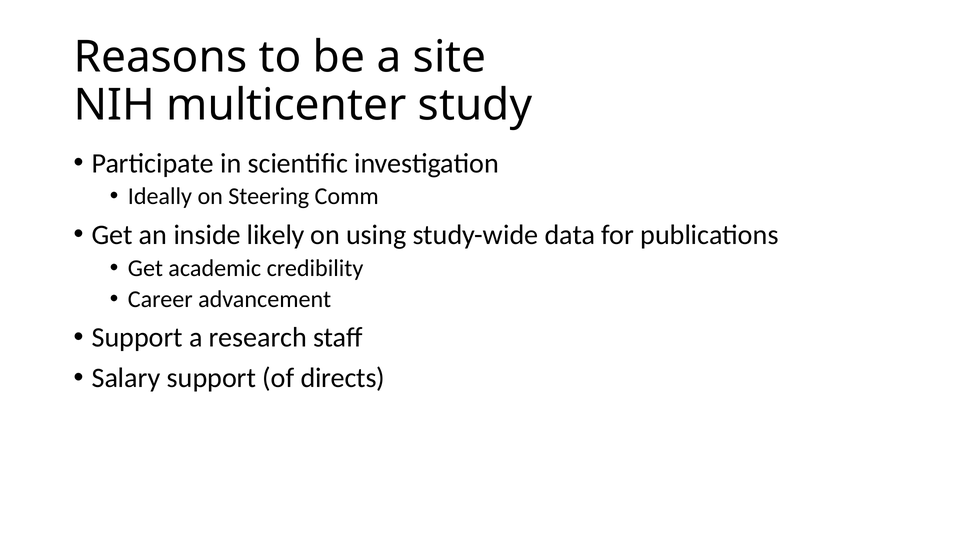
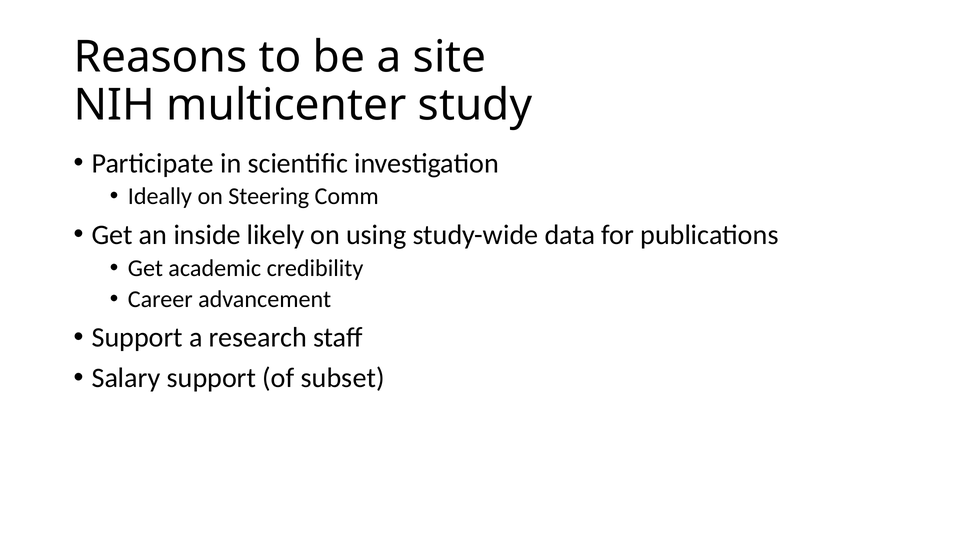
directs: directs -> subset (343, 378)
